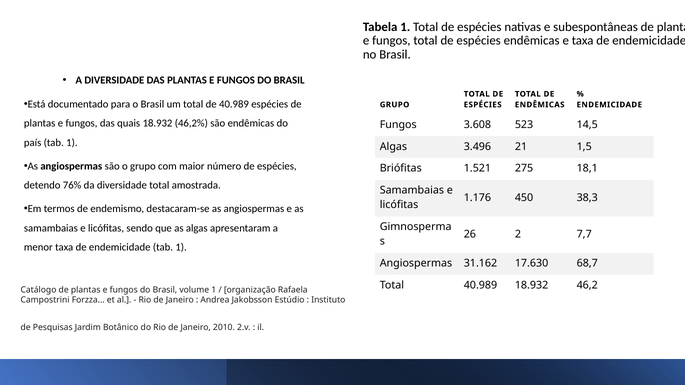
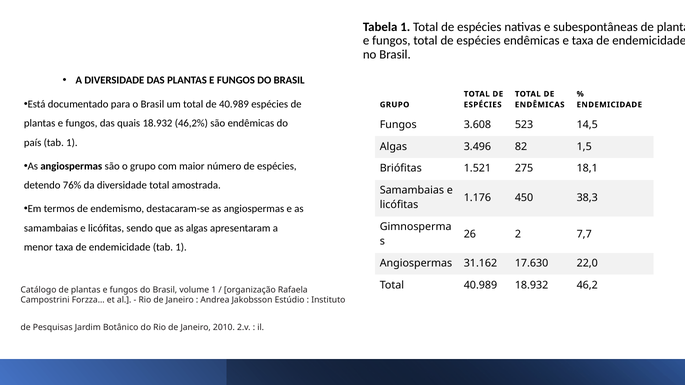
21: 21 -> 82 (521, 147)
68,7: 68,7 -> 22,0 (587, 263)
